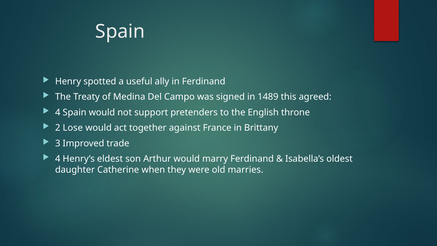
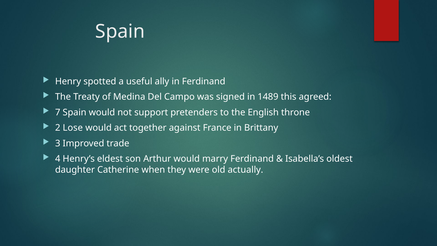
4: 4 -> 7 (58, 112)
marries: marries -> actually (245, 170)
